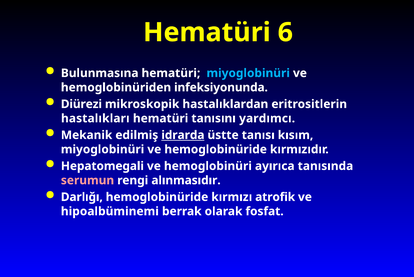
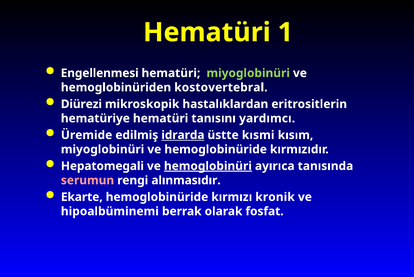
6: 6 -> 1 (285, 32)
Bulunmasına: Bulunmasına -> Engellenmesi (100, 73)
miyoglobinüri colour: light blue -> light green (248, 73)
infeksiyonunda: infeksiyonunda -> kostovertebral (221, 87)
hastalıkları: hastalıkları -> hematüriye (95, 118)
Mekanik: Mekanik -> Üremide (87, 135)
tanısı: tanısı -> kısmi (258, 135)
hemoglobinüri underline: none -> present (208, 166)
Darlığı: Darlığı -> Ekarte (82, 197)
atrofik: atrofik -> kronik (275, 197)
